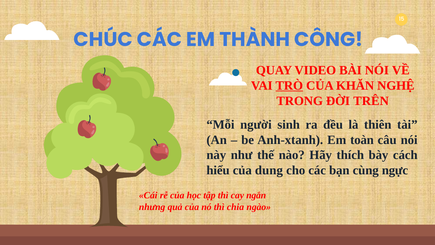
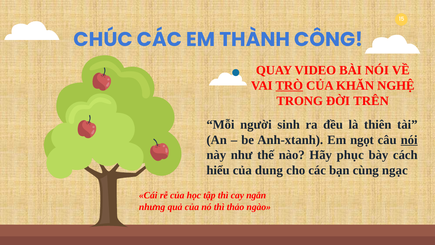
toàn: toàn -> ngọt (362, 140)
nói underline: none -> present (409, 140)
thích: thích -> phục (350, 155)
ngực: ngực -> ngạc (395, 170)
chia: chia -> thảo (236, 207)
